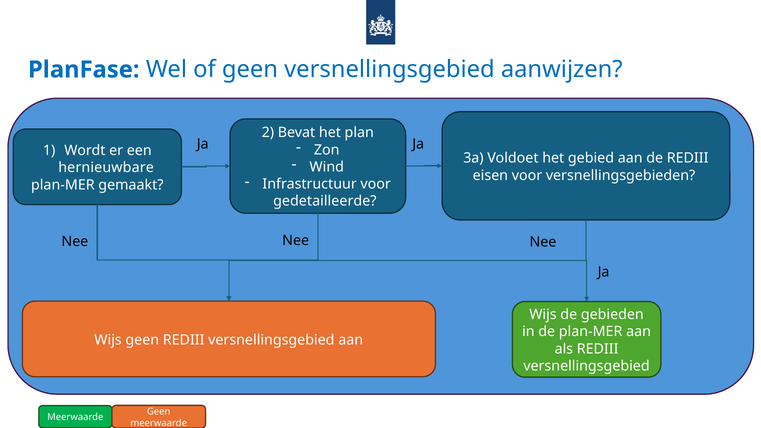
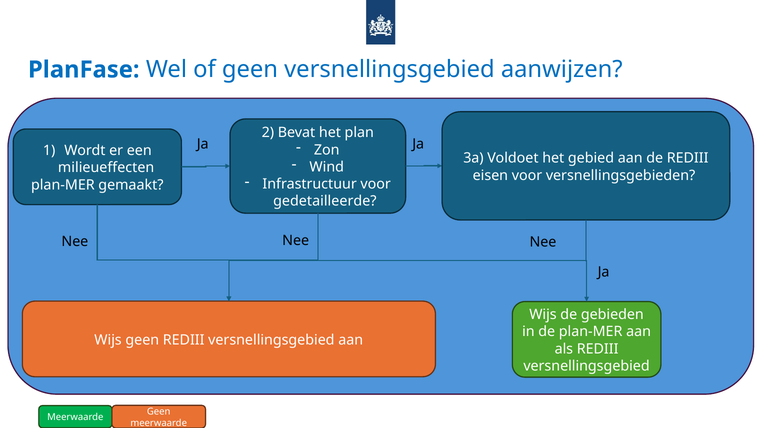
hernieuwbare: hernieuwbare -> milieueffecten (106, 168)
